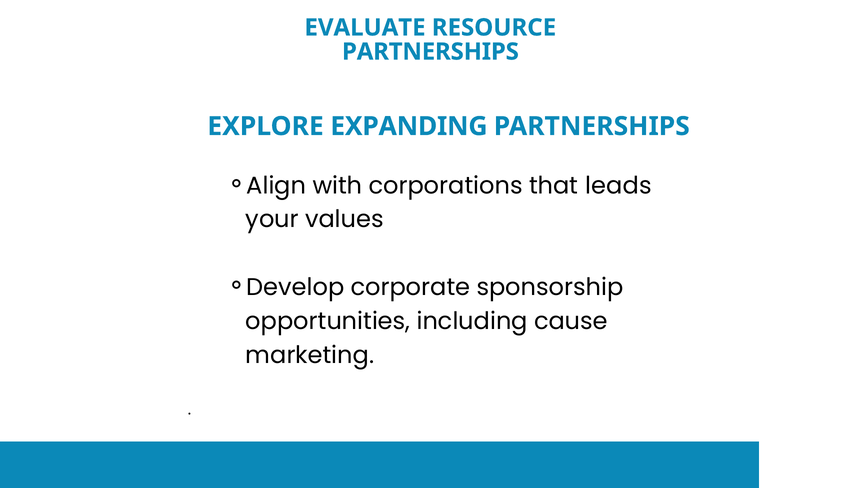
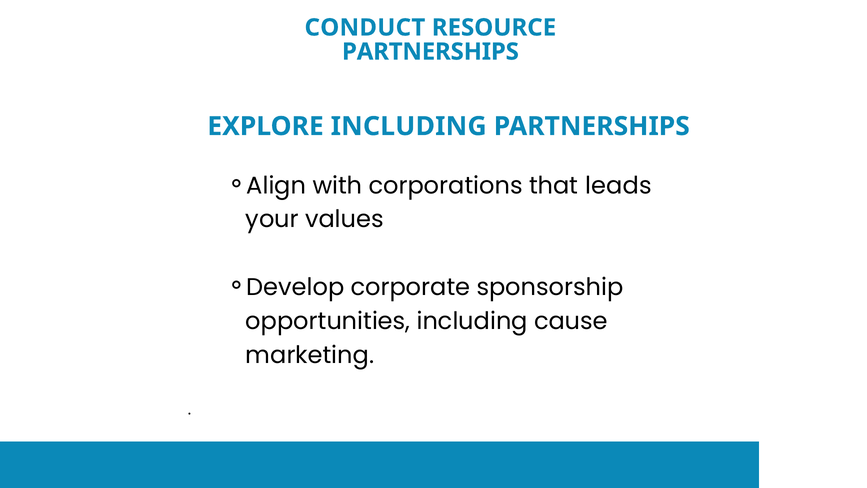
EVALUATE: EVALUATE -> CONDUCT (365, 28)
EXPLORE EXPANDING: EXPANDING -> INCLUDING (409, 126)
